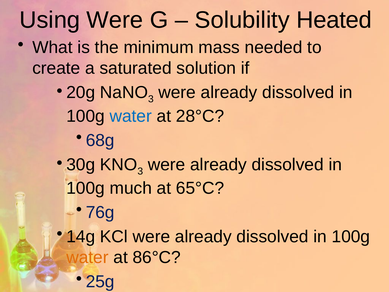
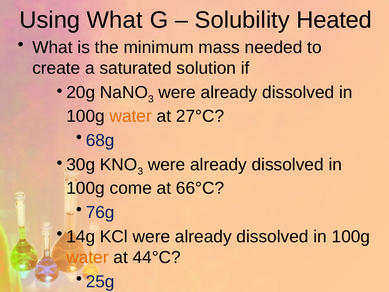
Using Were: Were -> What (115, 20)
water colour: blue -> orange (131, 116)
28°C: 28°C -> 27°C (200, 116)
much: much -> come (131, 188)
65°C: 65°C -> 66°C (200, 188)
86°C: 86°C -> 44°C (157, 257)
